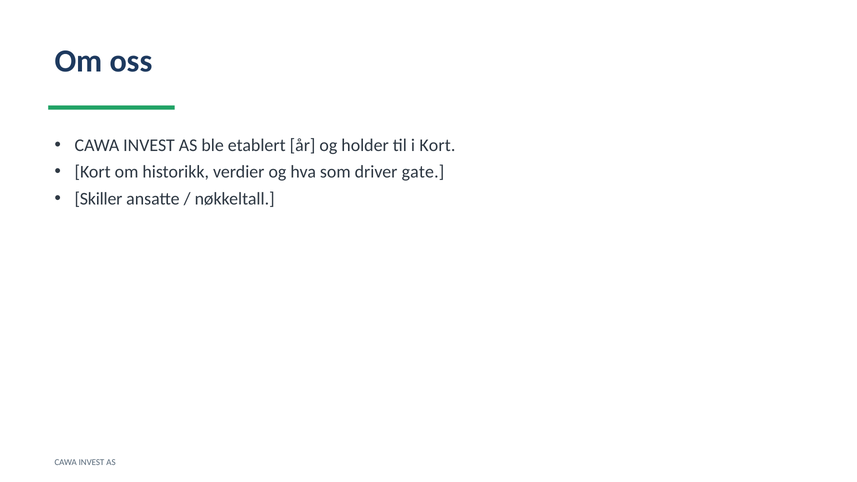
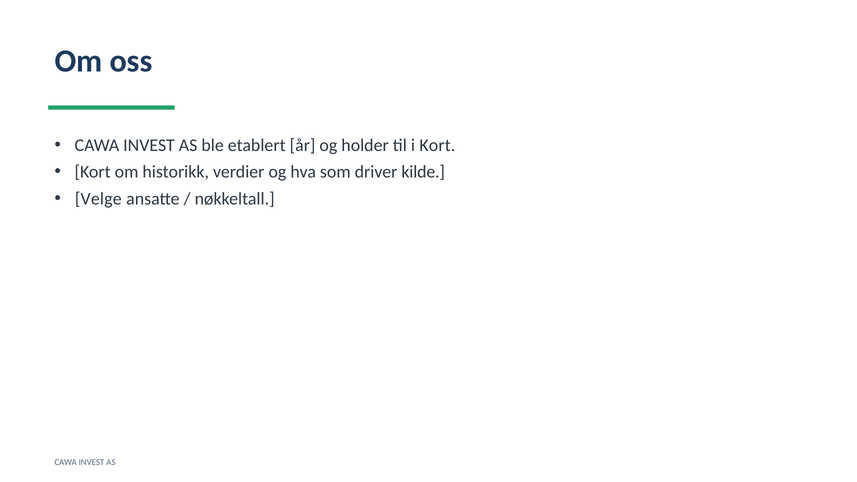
gate: gate -> kilde (423, 172)
Skiller: Skiller -> Velge (98, 199)
